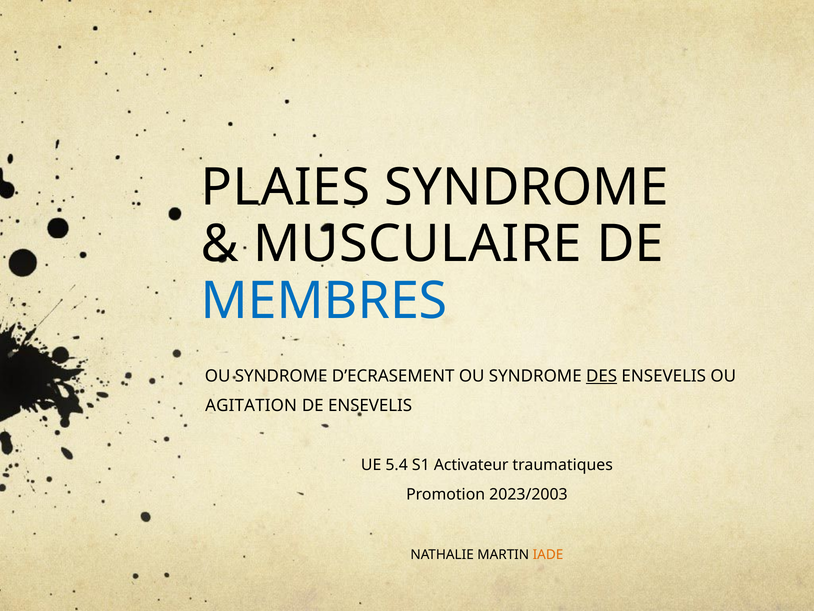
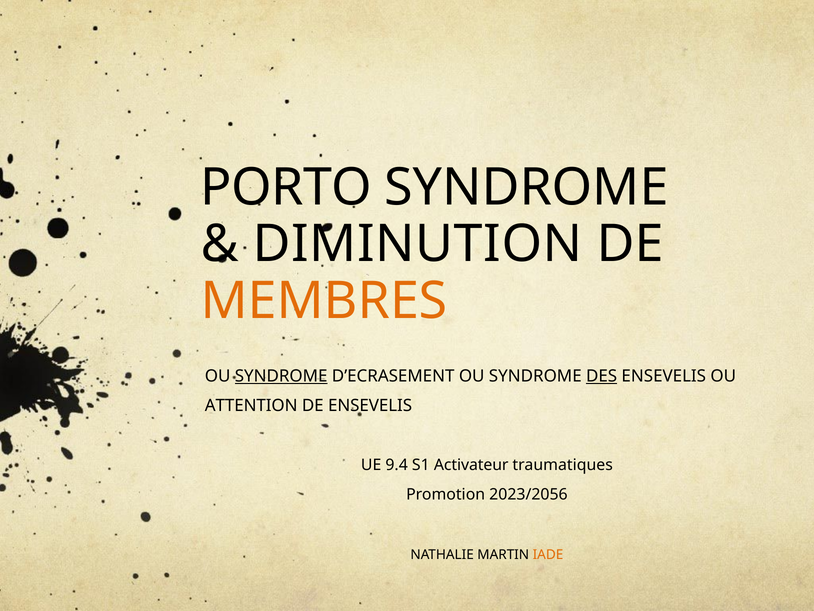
PLAIES: PLAIES -> PORTO (286, 188)
MUSCULAIRE: MUSCULAIRE -> DIMINUTION (418, 244)
MEMBRES colour: blue -> orange (324, 301)
SYNDROME underline: none -> present (281, 376)
AGITATION: AGITATION -> ATTENTION (251, 405)
5.4: 5.4 -> 9.4 (397, 465)
2023/2003: 2023/2003 -> 2023/2056 (528, 494)
